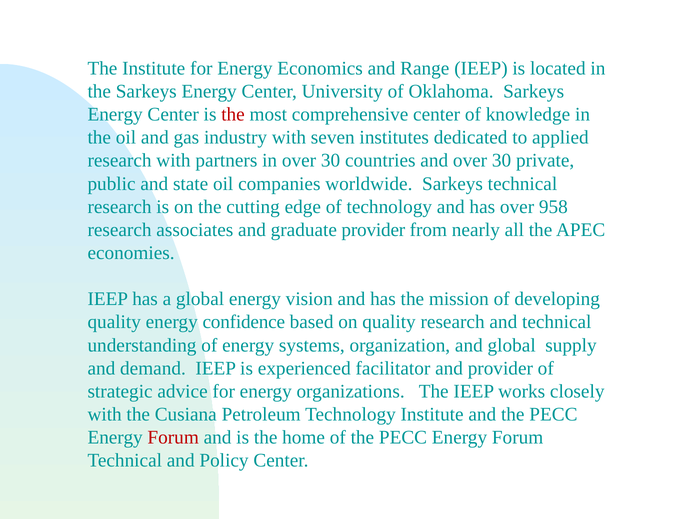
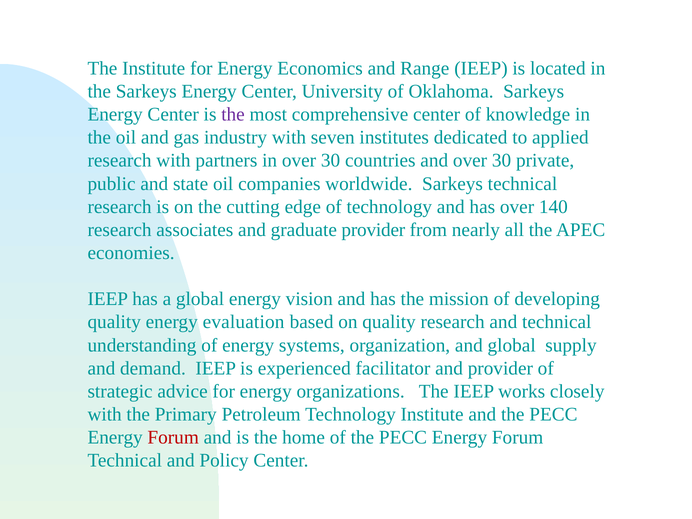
the colour: red -> purple (233, 114)
958: 958 -> 140 (553, 207)
confidence: confidence -> evaluation (244, 322)
Cusiana: Cusiana -> Primary (186, 414)
